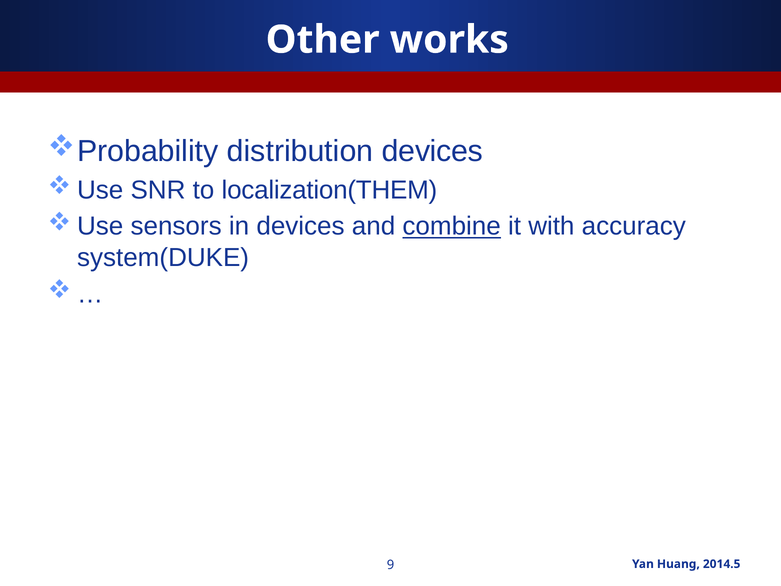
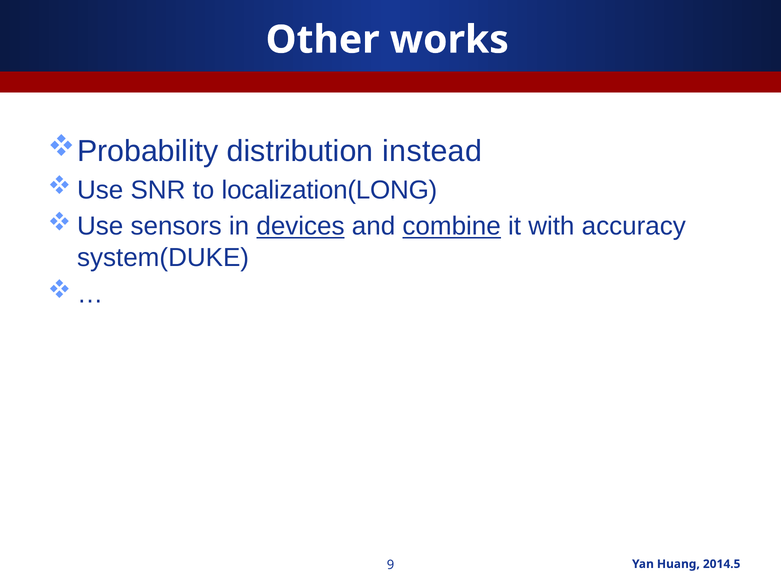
distribution devices: devices -> instead (432, 151)
localization(THEM: localization(THEM -> localization(LONG (329, 190)
devices underline: none -> present (301, 226)
